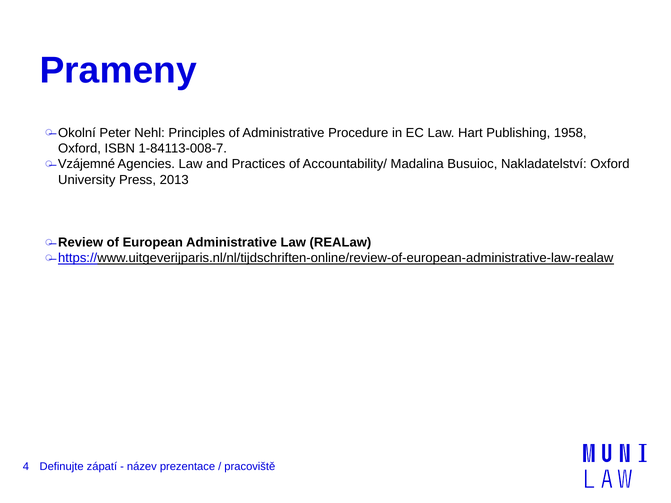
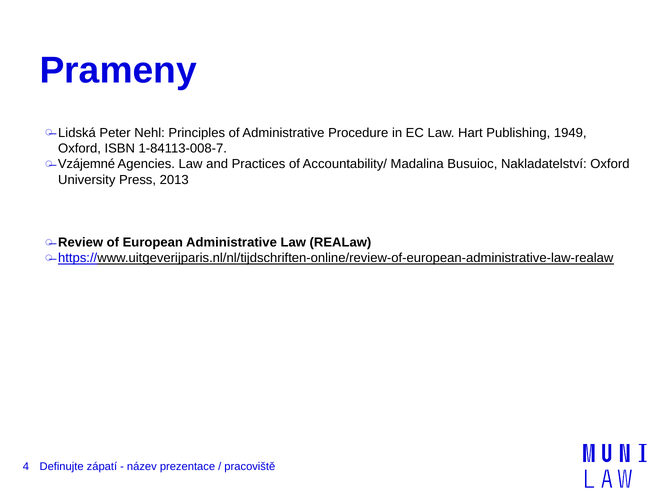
Okolní: Okolní -> Lidská (77, 133)
1958: 1958 -> 1949 (570, 133)
